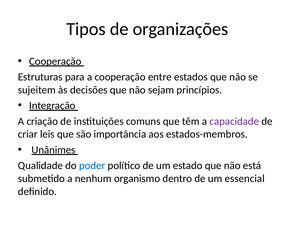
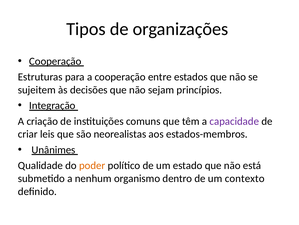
importância: importância -> neorealistas (120, 134)
poder colour: blue -> orange (92, 165)
essencial: essencial -> contexto (245, 178)
